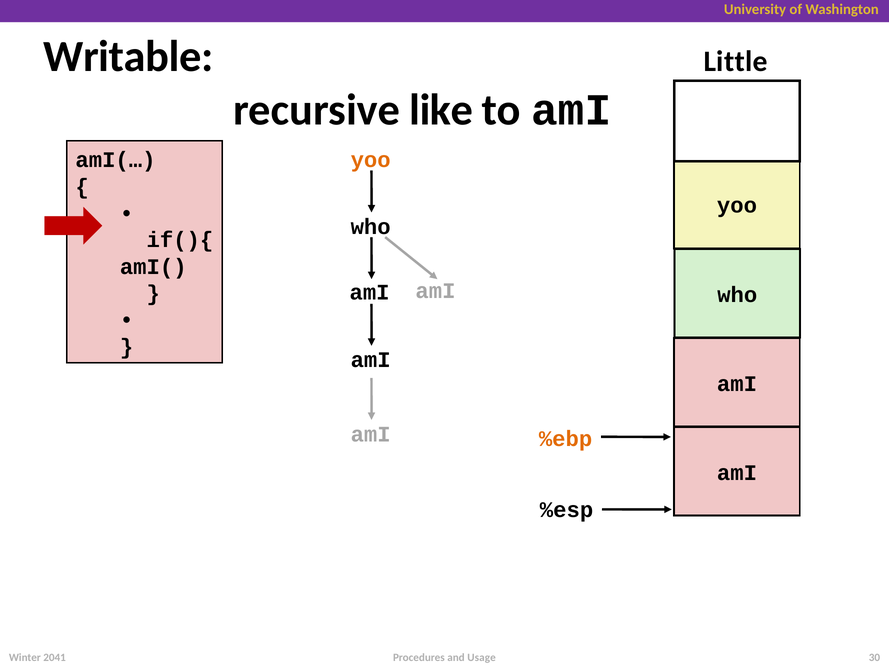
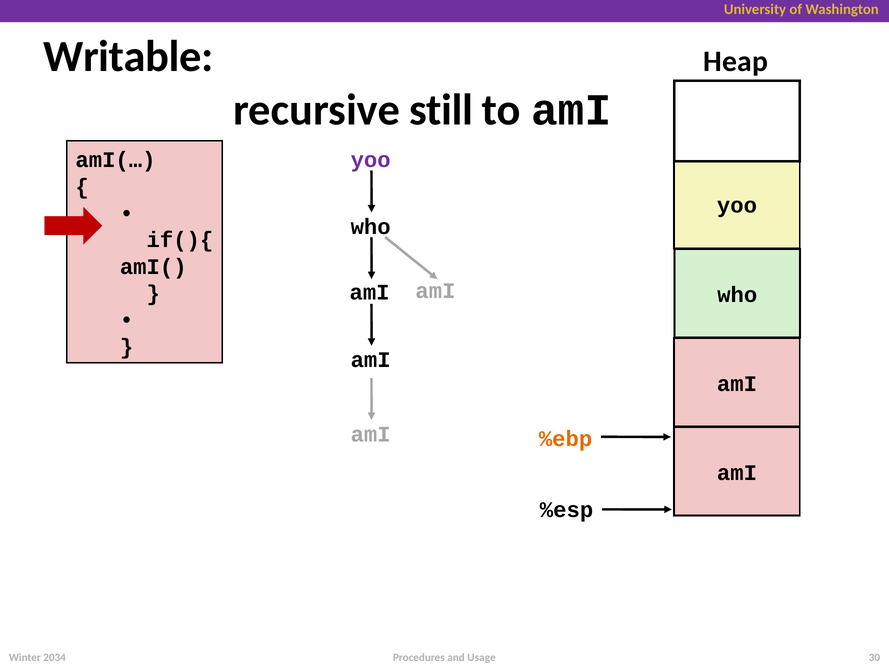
Little: Little -> Heap (736, 61)
like: like -> still (441, 110)
yoo colour: orange -> purple (371, 160)
2041: 2041 -> 2034 (55, 657)
